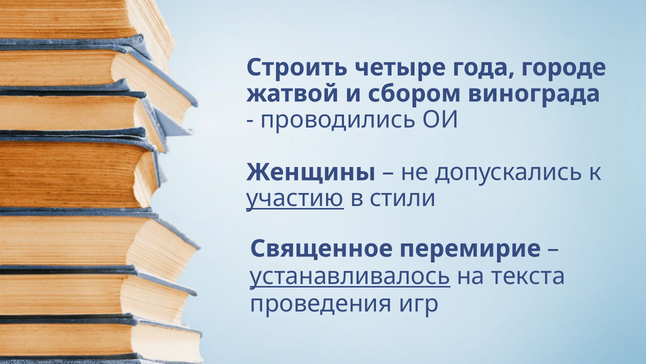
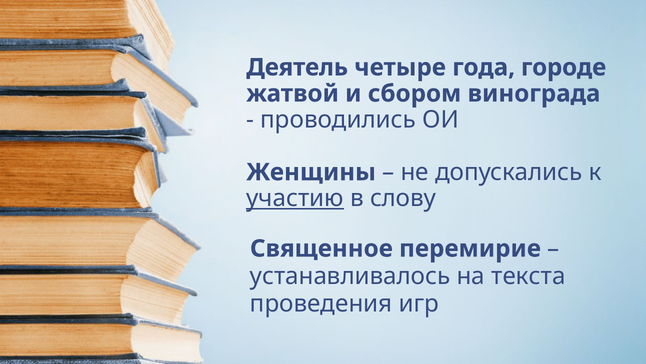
Строить: Строить -> Деятель (297, 67)
стили: стили -> слову (403, 198)
устанавливалось underline: present -> none (350, 276)
